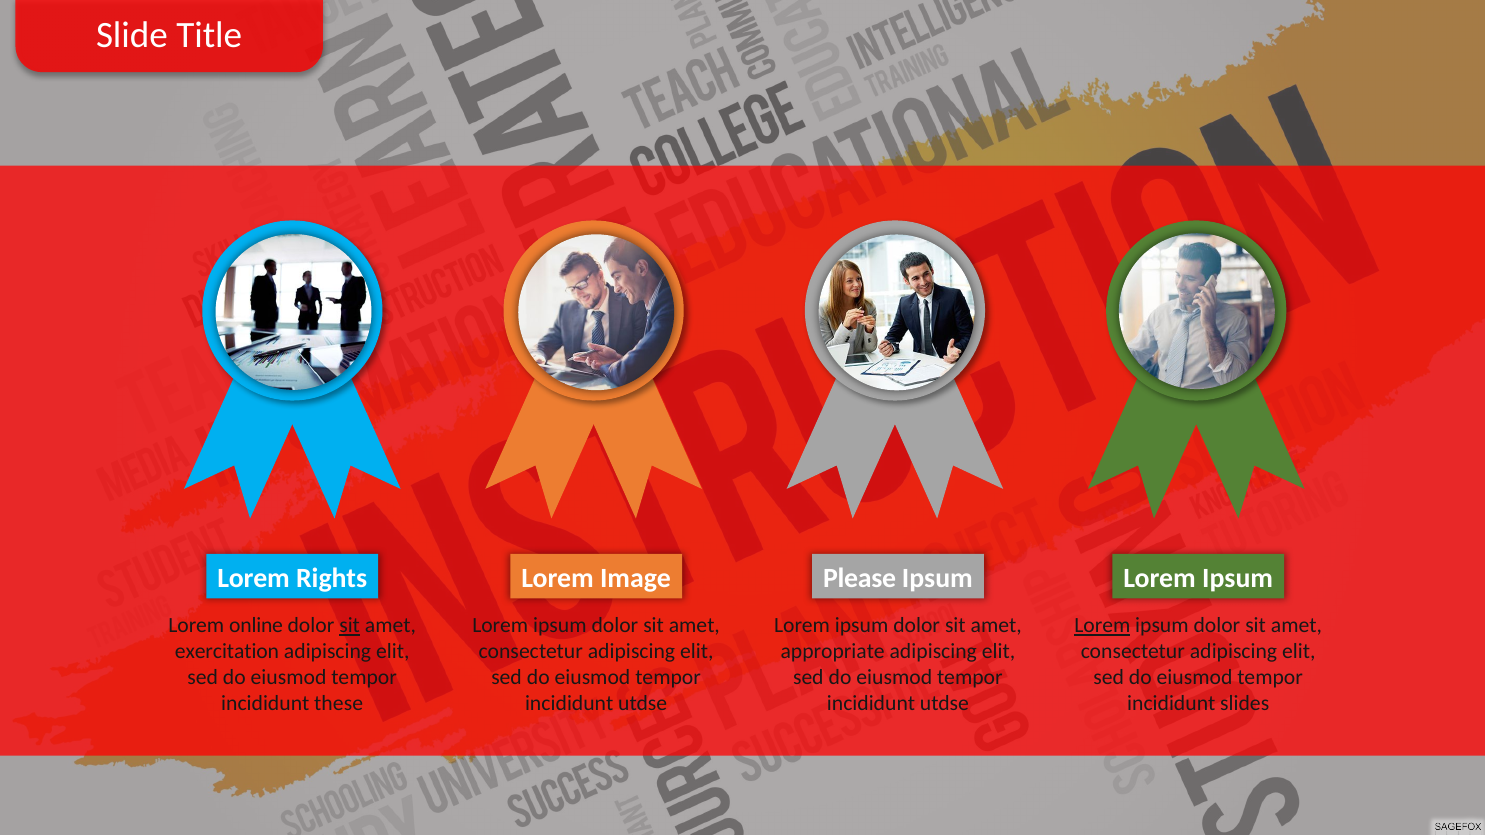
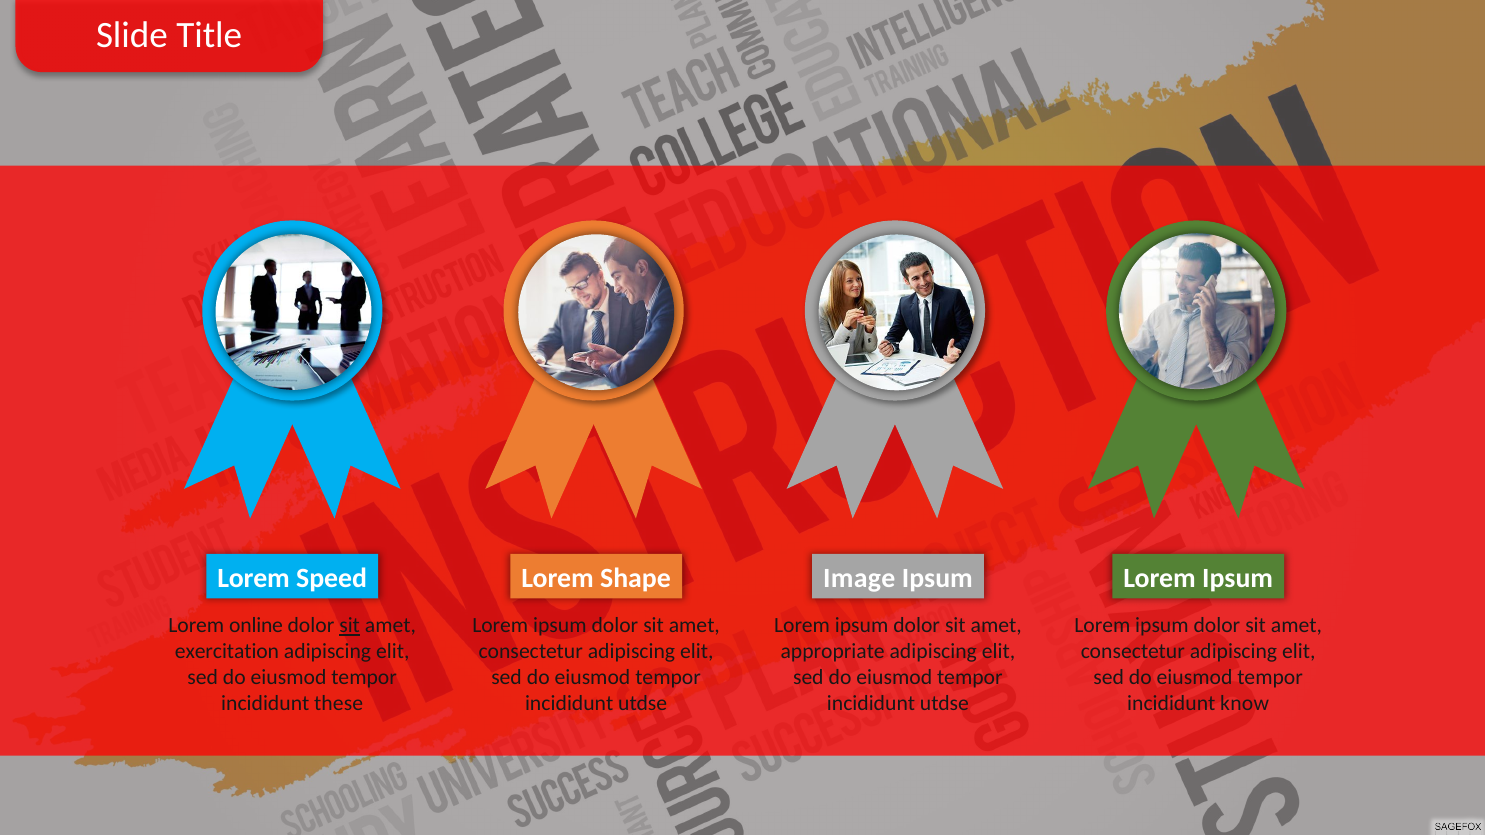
Rights: Rights -> Speed (332, 578)
Image: Image -> Shape (636, 578)
Please: Please -> Image (859, 578)
Lorem underline: present -> none (1102, 626)
slides: slides -> know (1245, 704)
